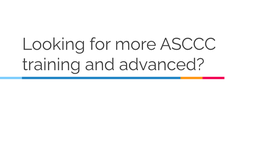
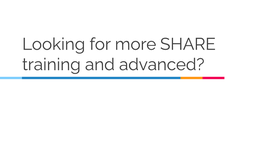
ASCCC: ASCCC -> SHARE (188, 44)
